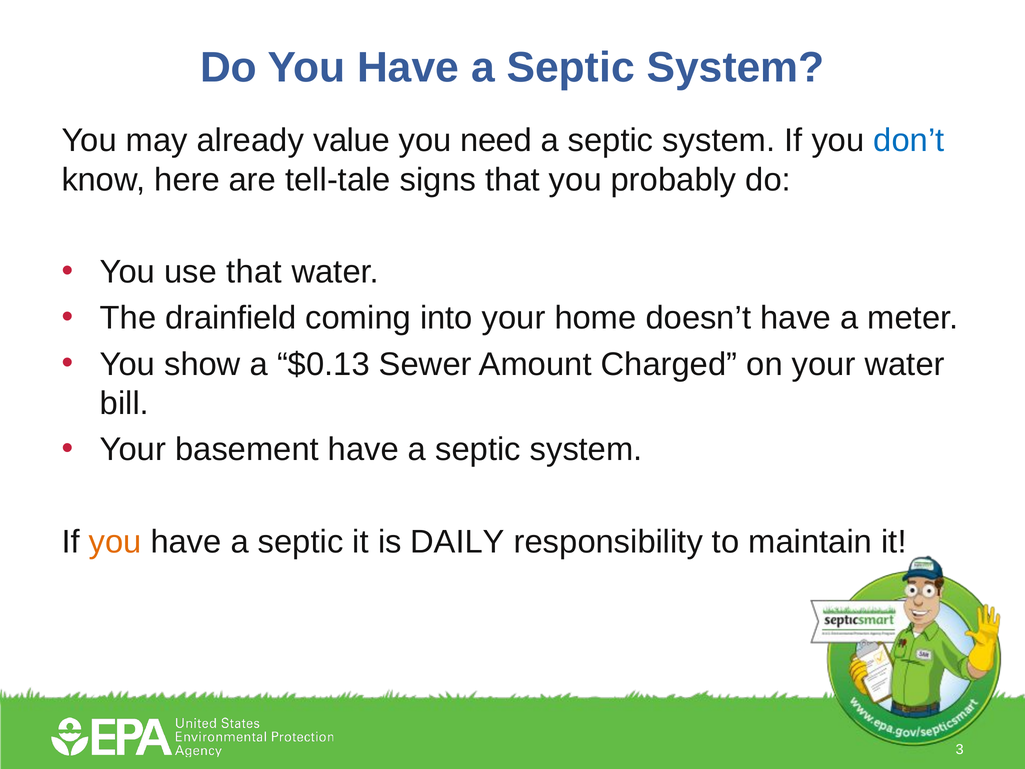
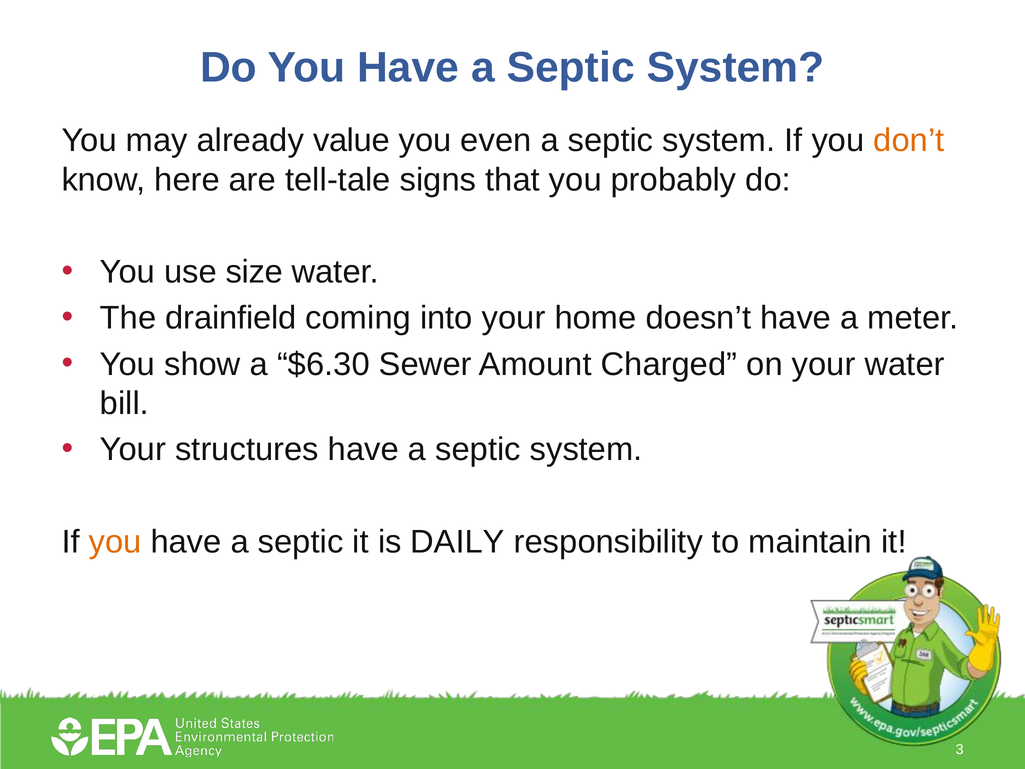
need: need -> even (496, 140)
don’t colour: blue -> orange (909, 140)
use that: that -> size (254, 272)
$0.13: $0.13 -> $6.30 (323, 364)
basement: basement -> structures (247, 449)
